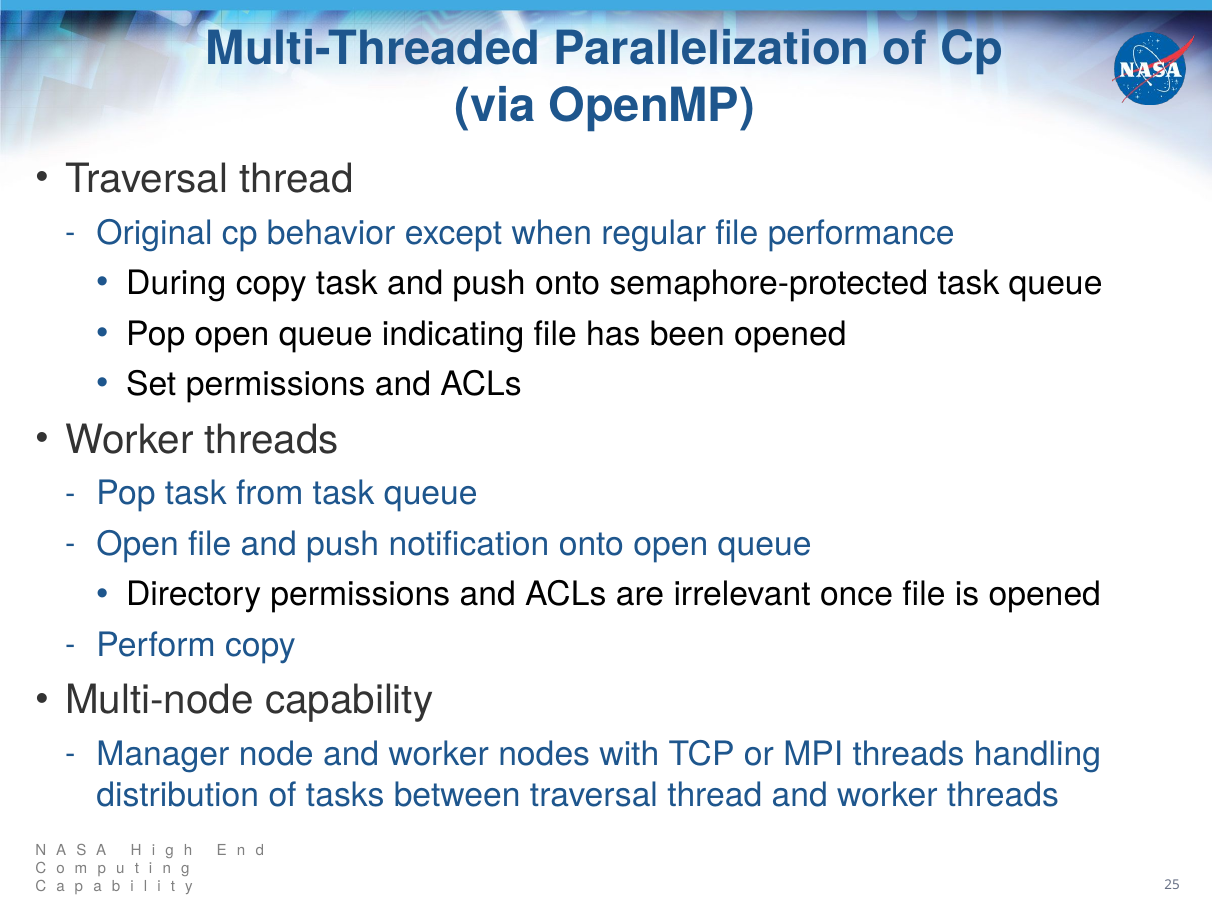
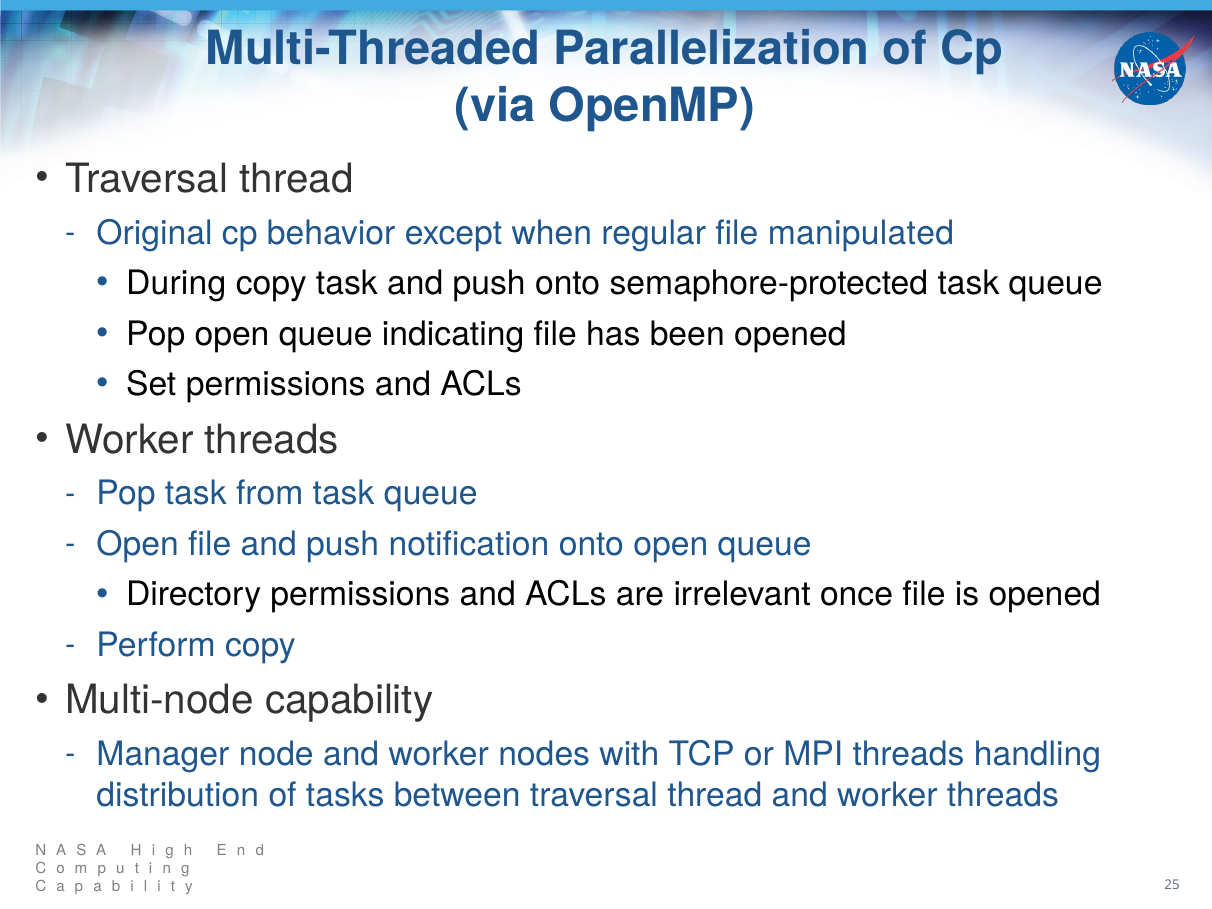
performance: performance -> manipulated (861, 233)
